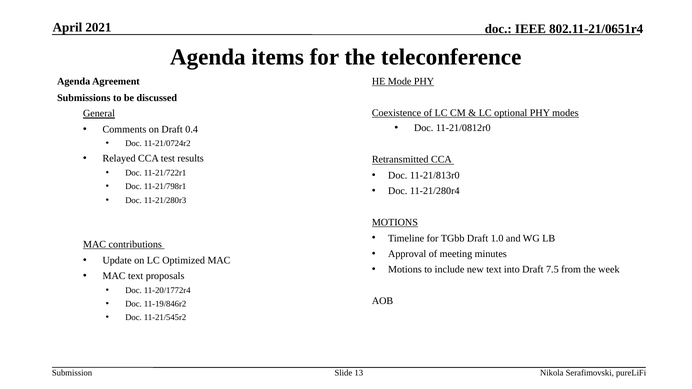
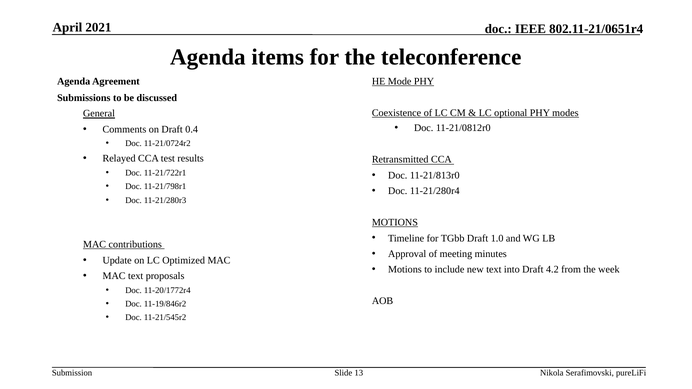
7.5: 7.5 -> 4.2 (552, 270)
